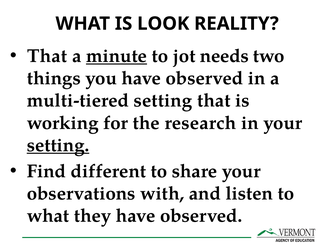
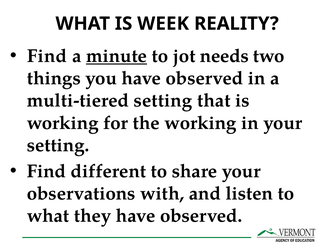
LOOK: LOOK -> WEEK (163, 24)
That: That -> Find (47, 56)
the research: research -> working (200, 123)
setting underline: present -> none (58, 145)
